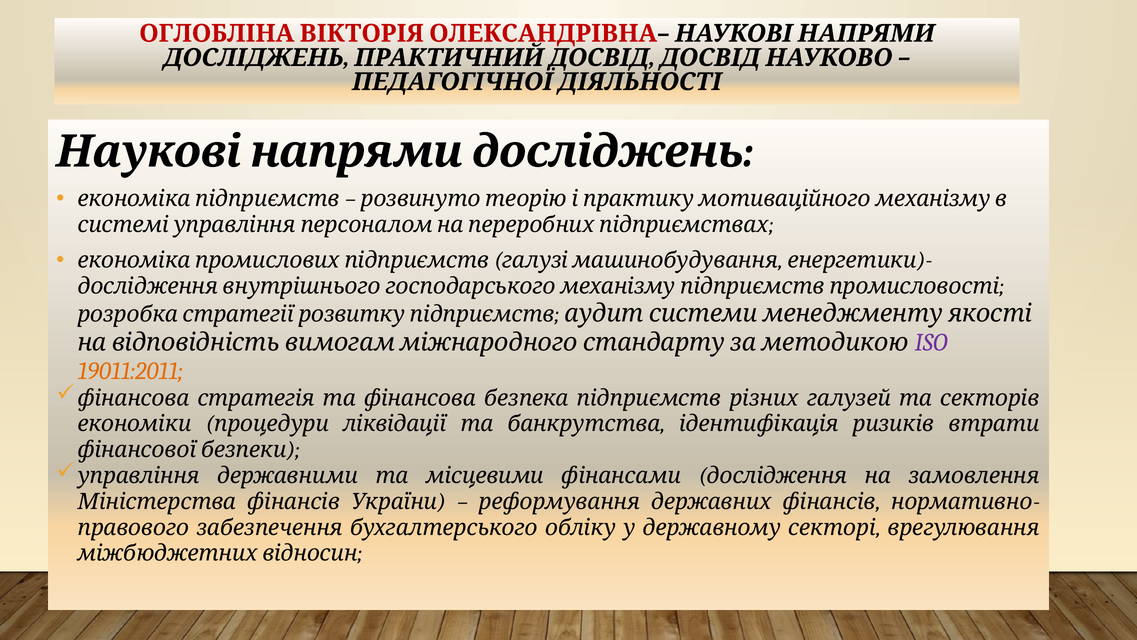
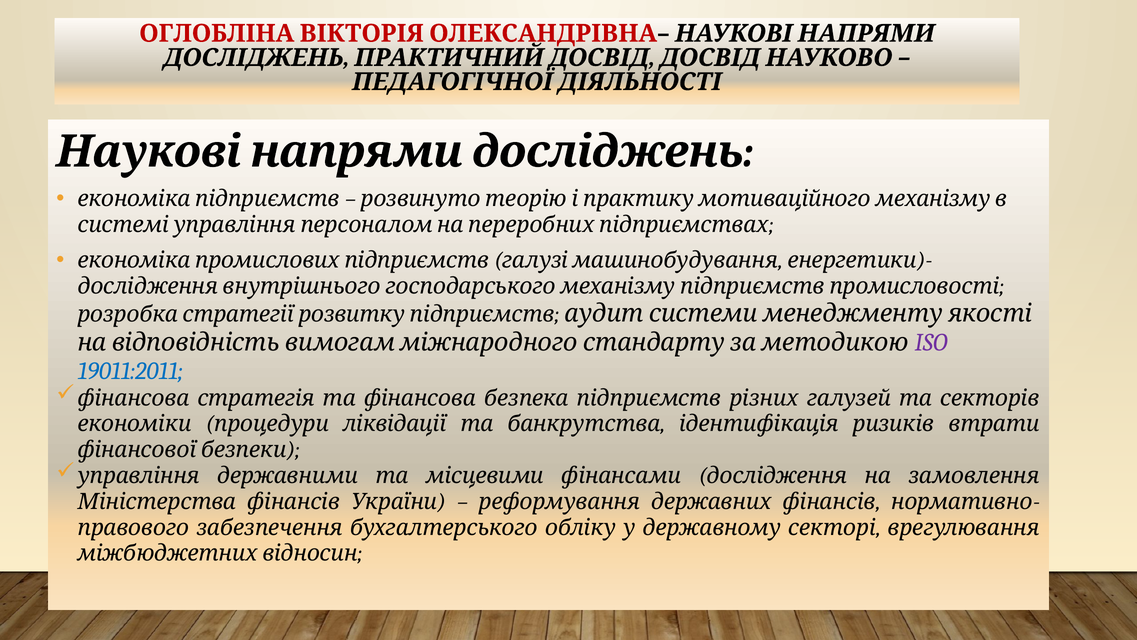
19011:2011 colour: orange -> blue (130, 371)
